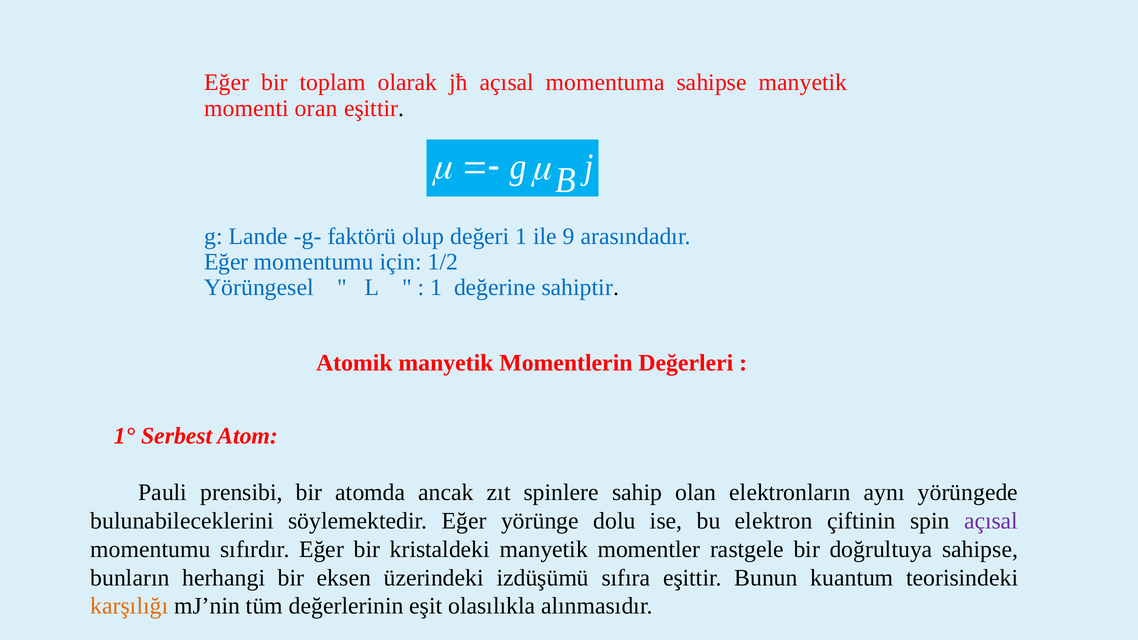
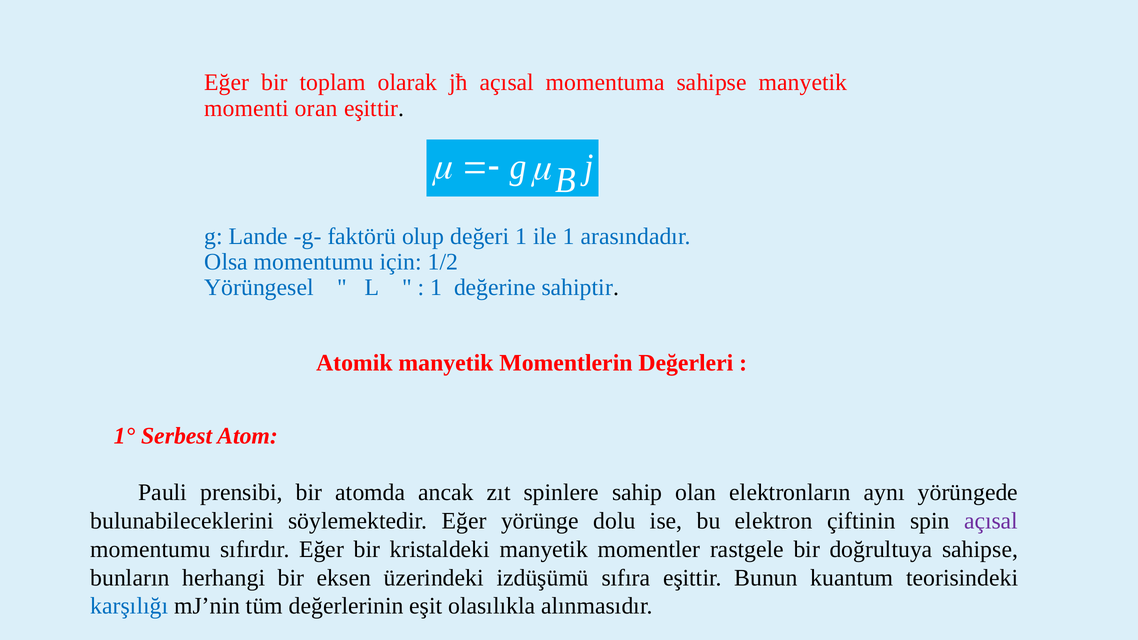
ile 9: 9 -> 1 (569, 236)
Eğer: Eğer -> Olsa (226, 262)
karşılığı colour: orange -> blue (129, 606)
